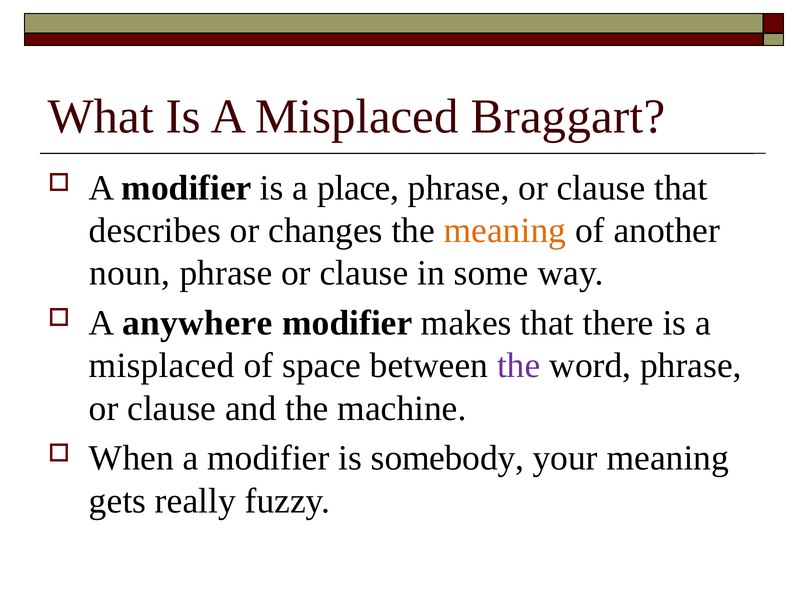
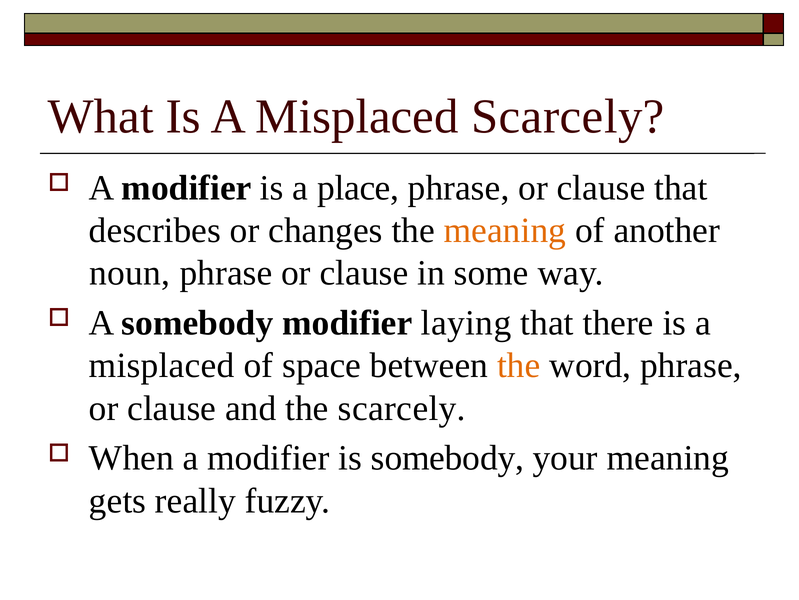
Misplaced Braggart: Braggart -> Scarcely (568, 117)
A anywhere: anywhere -> somebody (197, 323)
makes: makes -> laying (466, 323)
the colour: purple -> orange (519, 365)
the machine: machine -> scarcely (402, 408)
